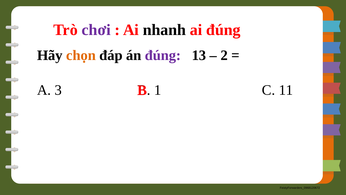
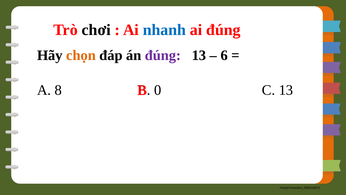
chơi colour: purple -> black (96, 30)
nhanh colour: black -> blue (164, 30)
2: 2 -> 6 (224, 55)
3: 3 -> 8 (58, 90)
1: 1 -> 0 (158, 90)
C 11: 11 -> 13 (286, 90)
